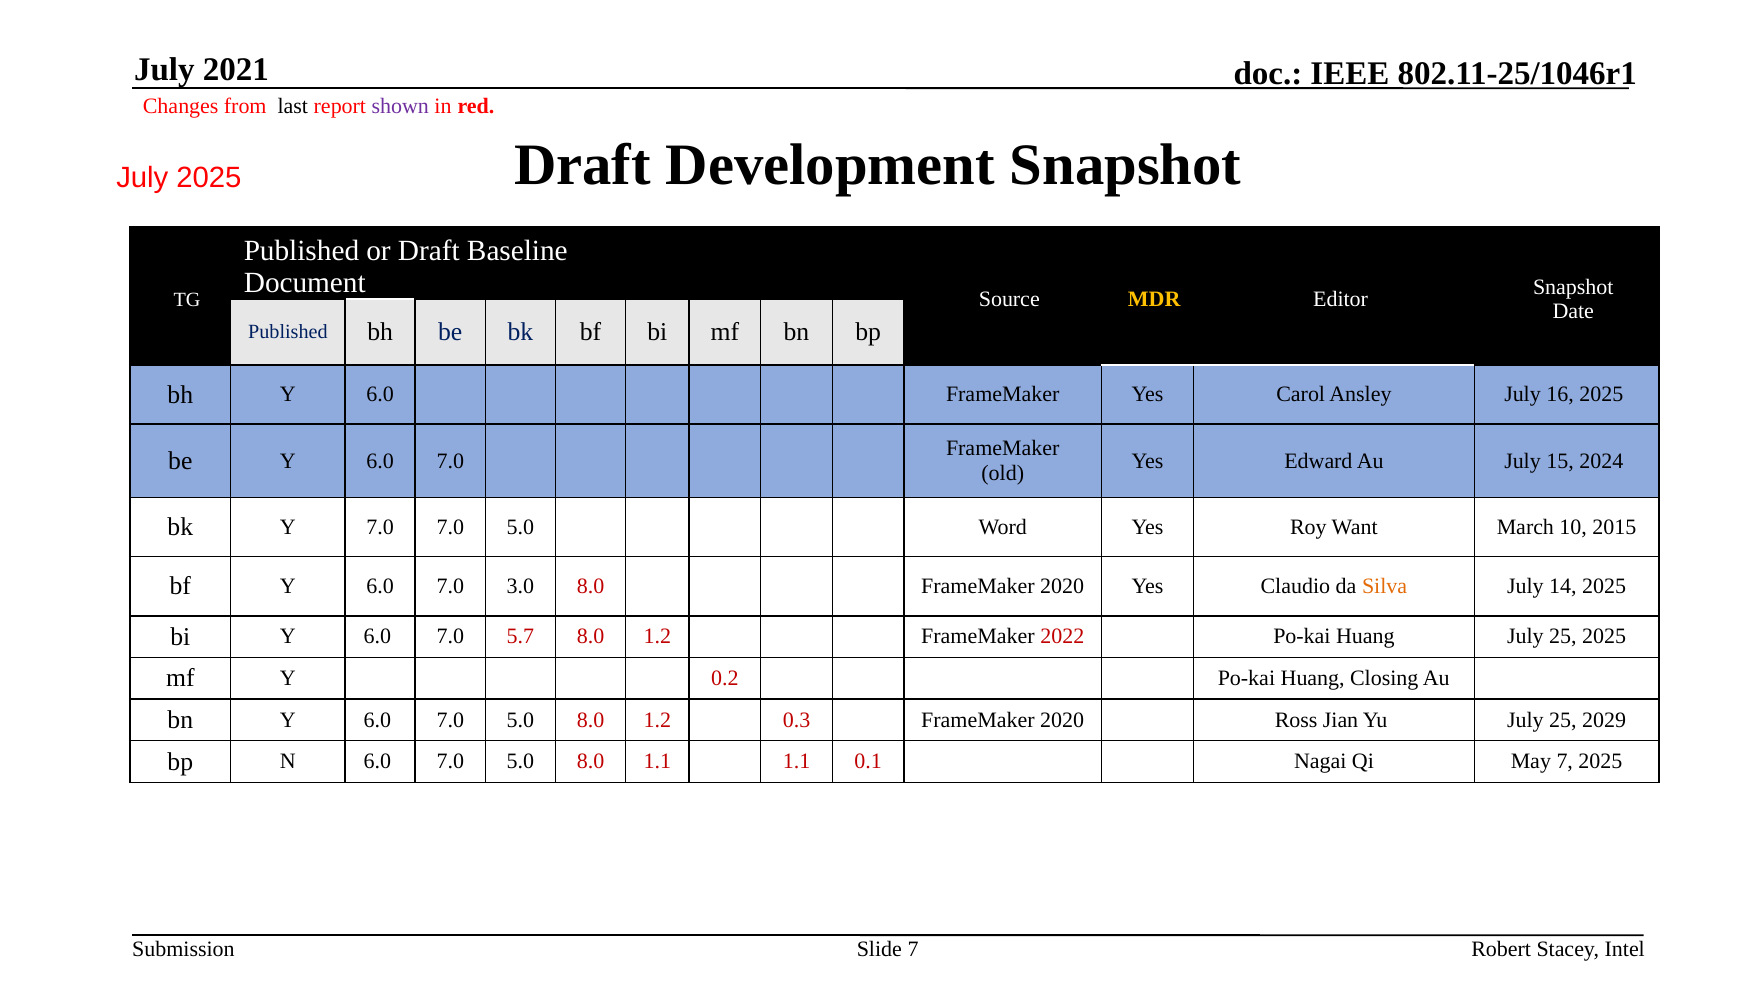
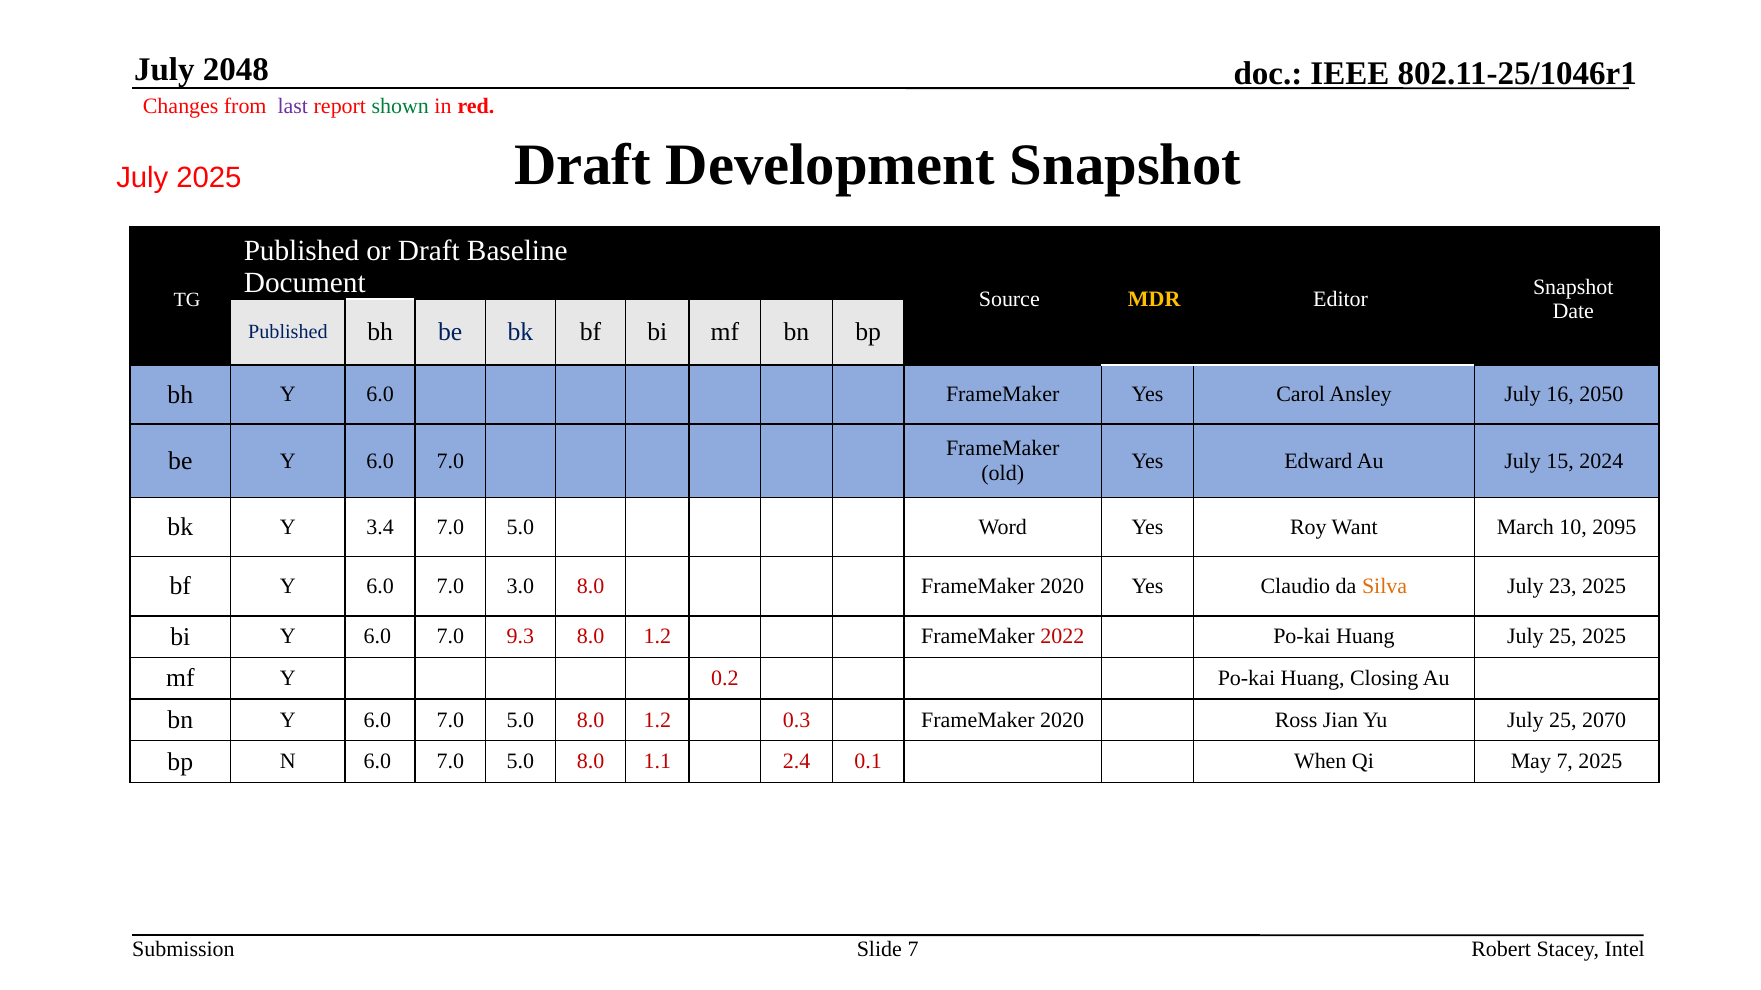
2021: 2021 -> 2048 (236, 70)
last colour: black -> purple (293, 106)
shown colour: purple -> green (400, 106)
16 2025: 2025 -> 2050 (1601, 395)
Y 7.0: 7.0 -> 3.4 (380, 527)
2015: 2015 -> 2095 (1614, 527)
14: 14 -> 23 (1563, 587)
5.7: 5.7 -> 9.3 (520, 637)
2029: 2029 -> 2070 (1604, 720)
1.1 1.1: 1.1 -> 2.4 (797, 762)
Nagai: Nagai -> When (1320, 762)
